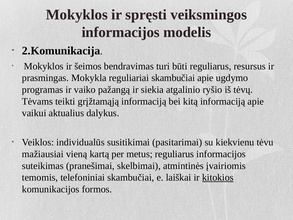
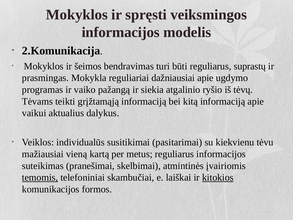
resursus: resursus -> suprastų (250, 66)
reguliariai skambučiai: skambučiai -> dažniausiai (173, 78)
temomis underline: none -> present (40, 177)
